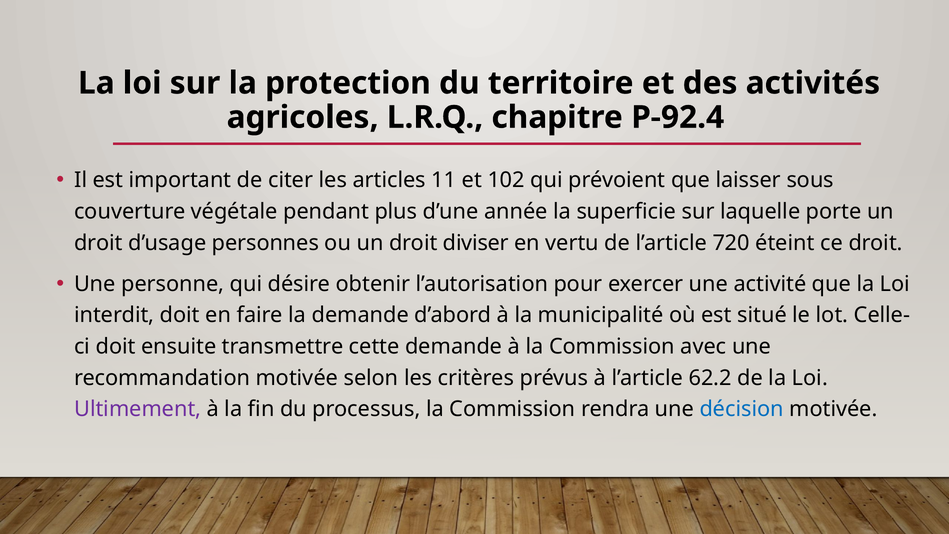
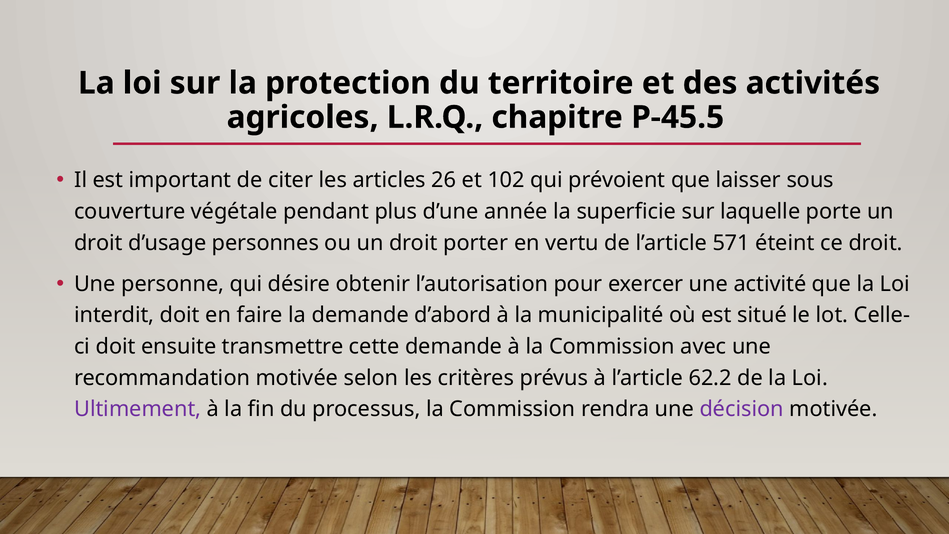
P-92.4: P-92.4 -> P-45.5 (678, 117)
11: 11 -> 26 (444, 180)
diviser: diviser -> porter (476, 243)
720: 720 -> 571 (731, 243)
décision colour: blue -> purple (742, 409)
